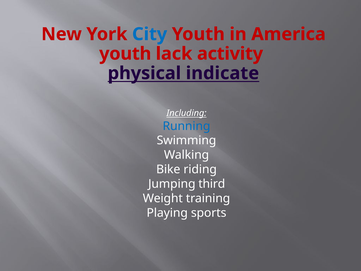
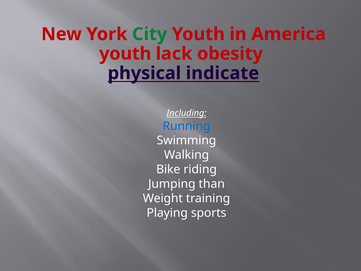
City colour: blue -> green (150, 34)
activity: activity -> obesity (230, 54)
third: third -> than (212, 184)
